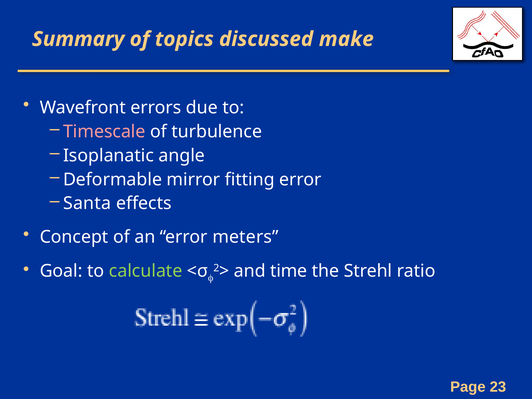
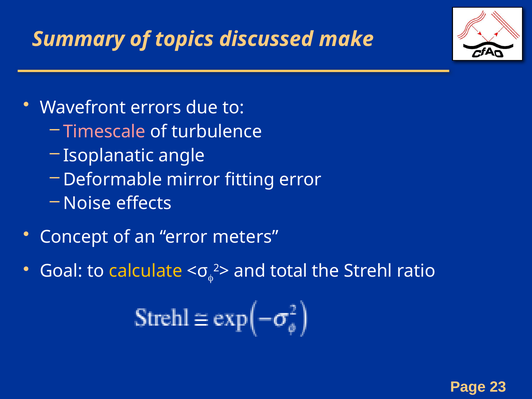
Santa: Santa -> Noise (87, 203)
calculate colour: light green -> yellow (146, 271)
time: time -> total (289, 271)
